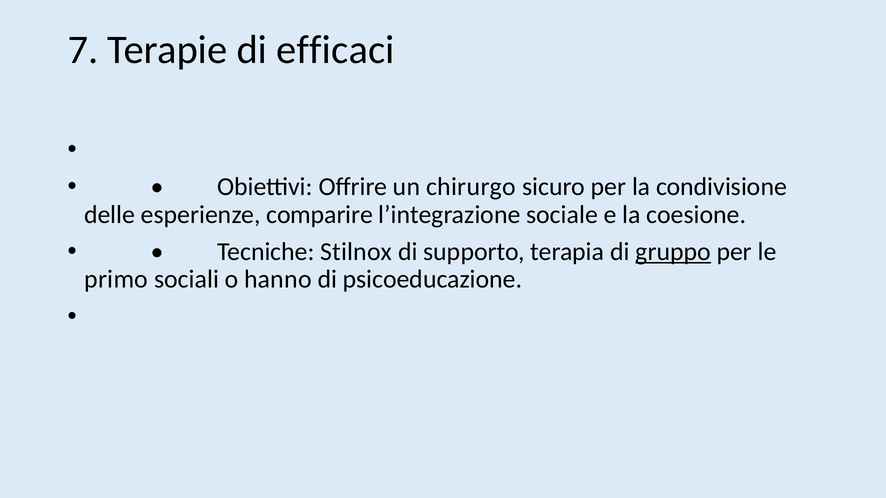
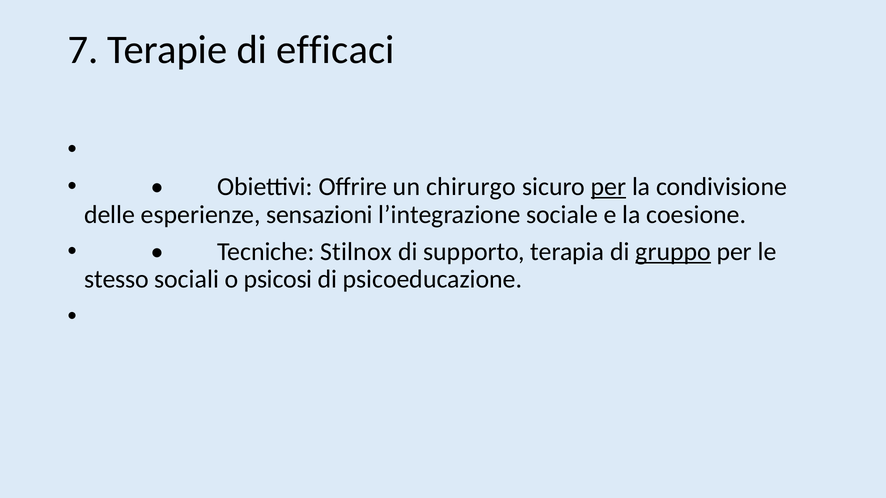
per underline: none -> present (608, 187)
comparire: comparire -> sensazioni (320, 215)
primo: primo -> stesso (116, 280)
hanno: hanno -> psicosi (278, 280)
